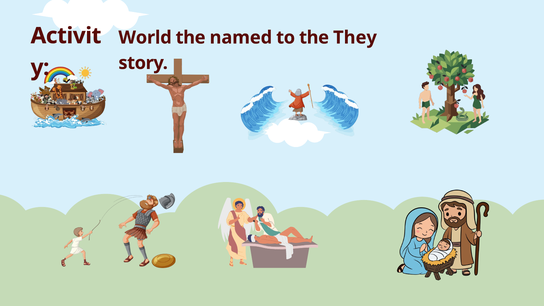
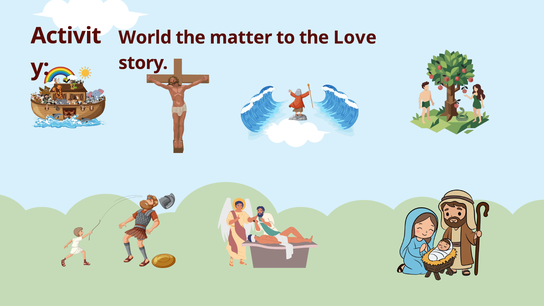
named: named -> matter (241, 38)
They: They -> Love (355, 38)
